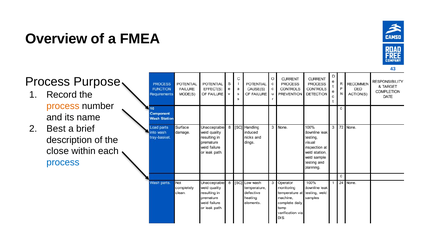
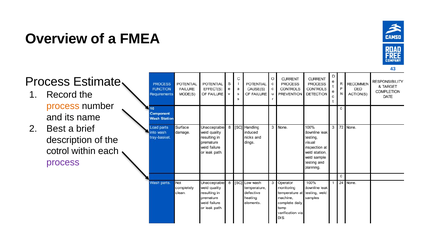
Purpose: Purpose -> Estimate (97, 82)
close: close -> cotrol (58, 151)
process colour: blue -> purple (63, 163)
